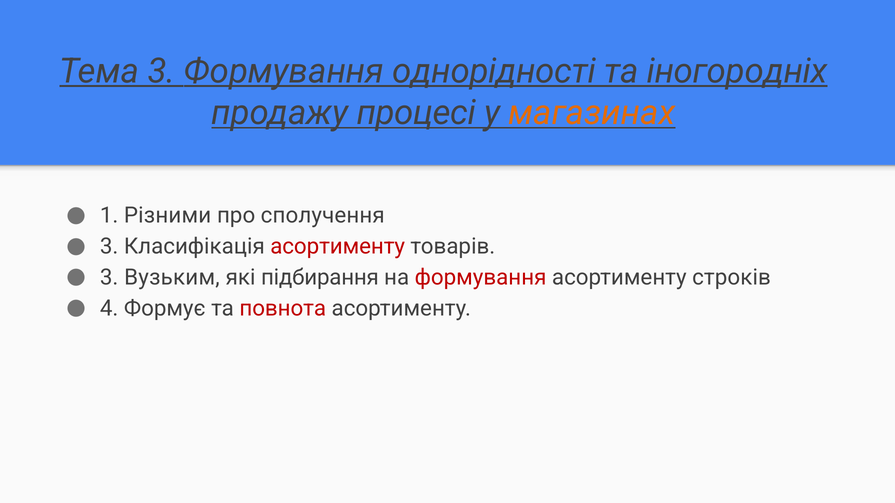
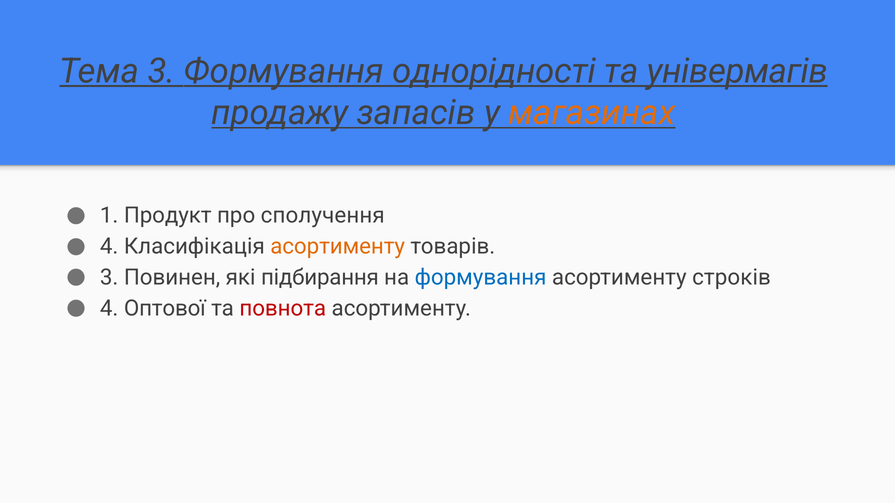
іногородніх: іногородніх -> універмагів (737, 71)
процесі: процесі -> запасів (416, 113)
Різними: Різними -> Продукт (168, 216)
3: 3 -> 4 (109, 247)
асортименту colour: red -> orange (338, 247)
Вузьким: Вузьким -> Повинен (172, 278)
формування colour: red -> blue (481, 278)
Формує: Формує -> Оптової (165, 308)
